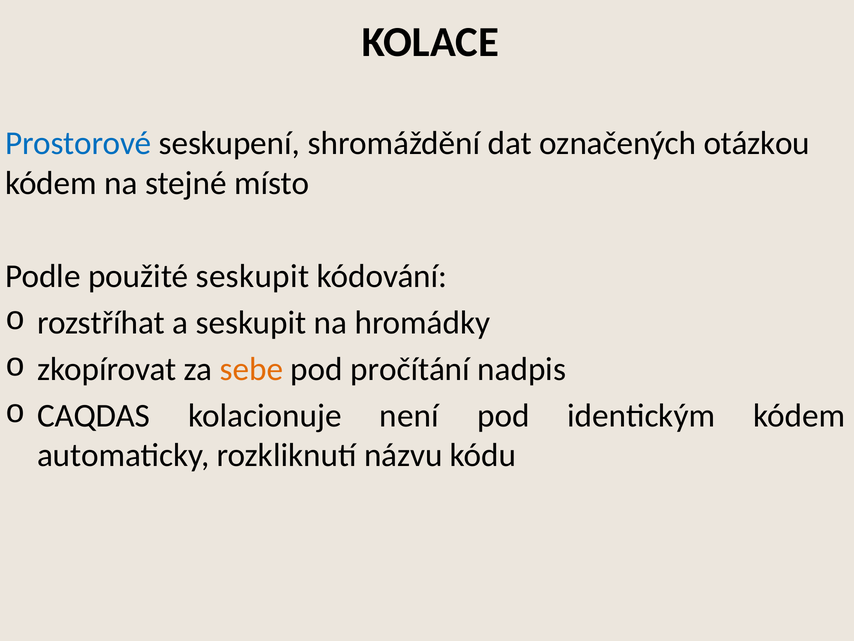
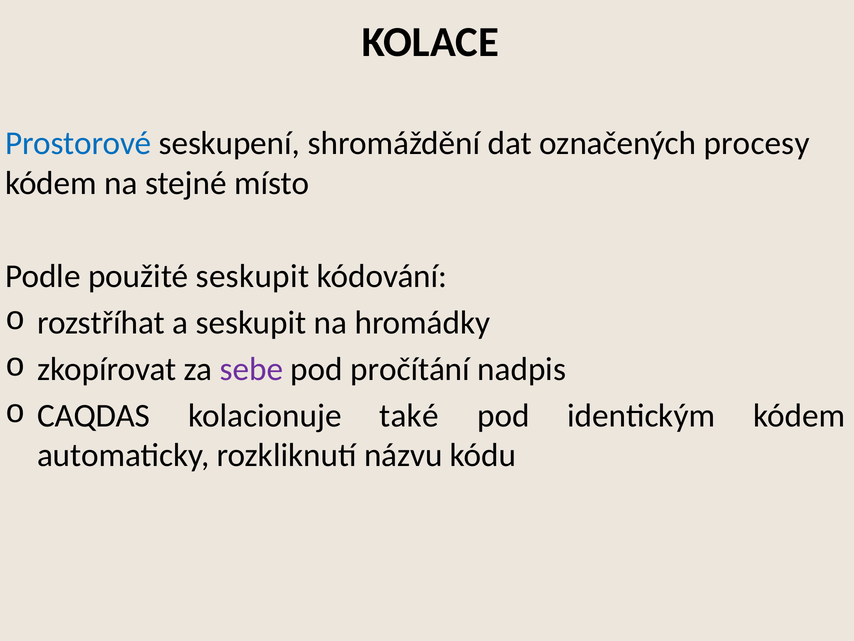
otázkou: otázkou -> procesy (757, 143)
sebe colour: orange -> purple (251, 369)
není: není -> také (409, 415)
